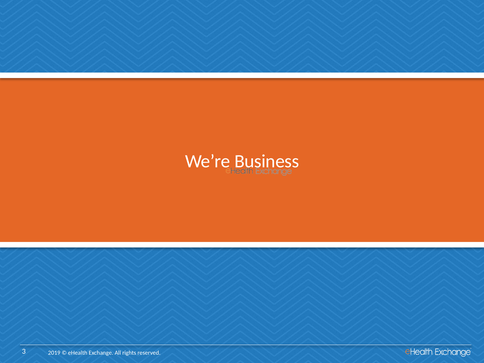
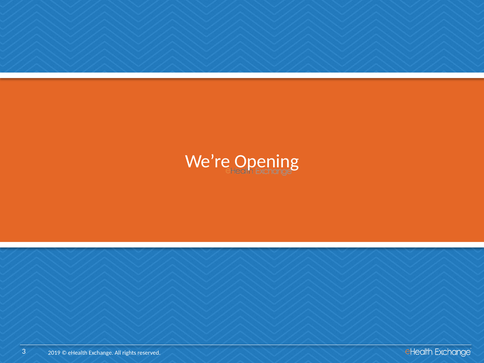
Business: Business -> Opening (267, 161)
